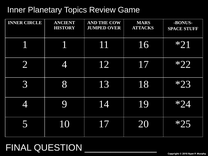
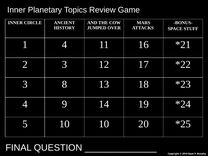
1 1: 1 -> 4 (64, 45)
2 4: 4 -> 3 (64, 65)
10 17: 17 -> 10 (104, 124)
